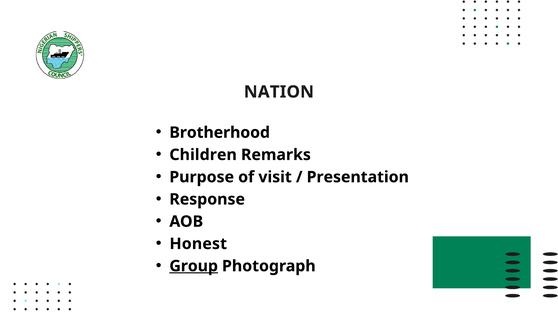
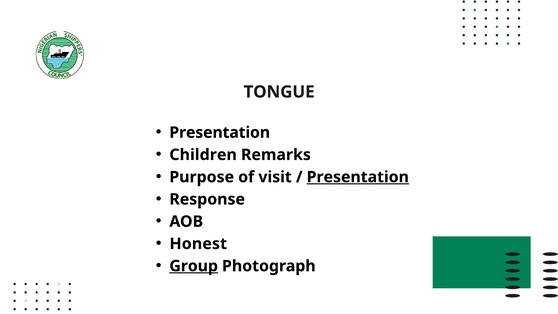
NATION: NATION -> TONGUE (279, 92)
Brotherhood: Brotherhood -> Presentation (220, 132)
Presentation underline: none -> present (358, 177)
